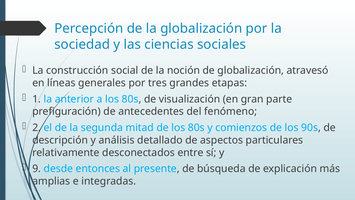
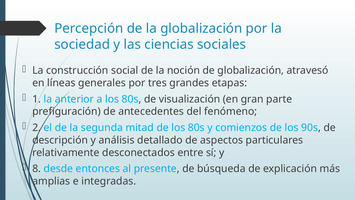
9: 9 -> 8 (37, 169)
